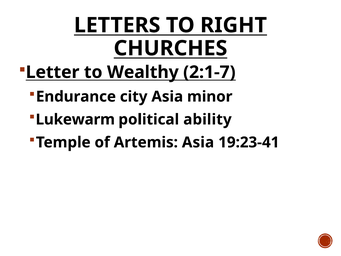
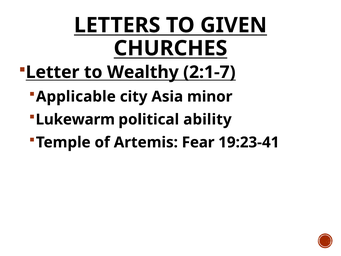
RIGHT: RIGHT -> GIVEN (234, 25)
Endurance: Endurance -> Applicable (76, 97)
Artemis Asia: Asia -> Fear (198, 142)
